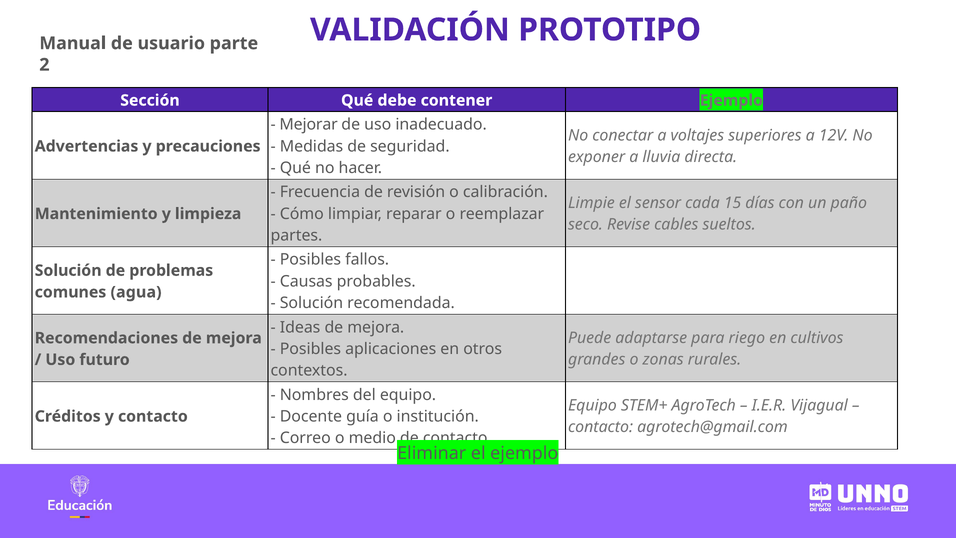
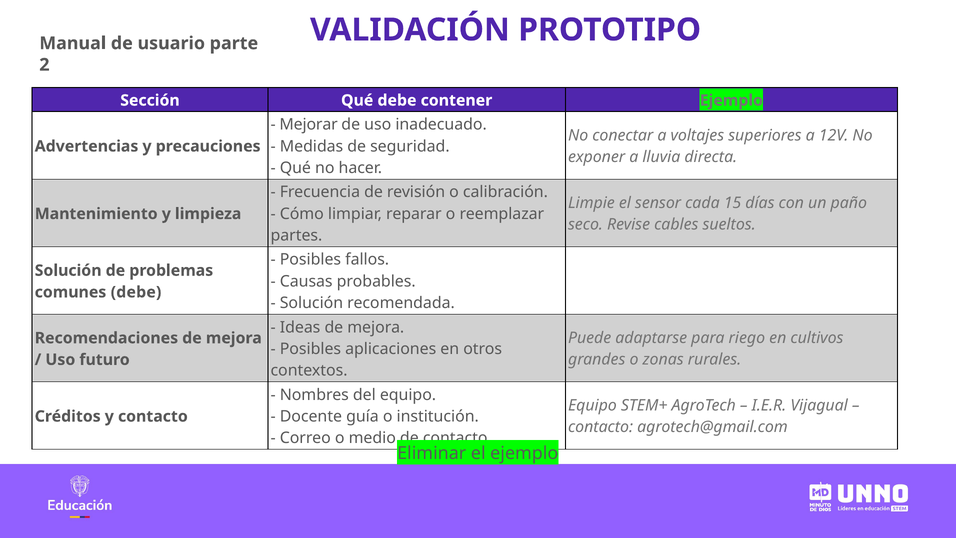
comunes agua: agua -> debe (136, 292)
